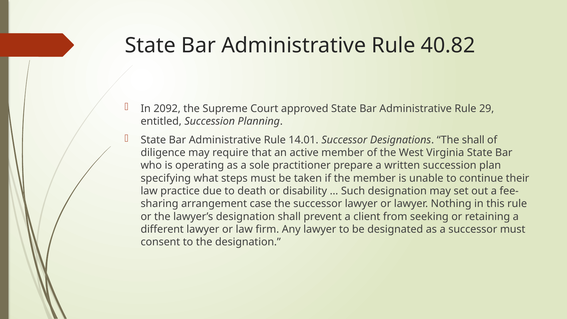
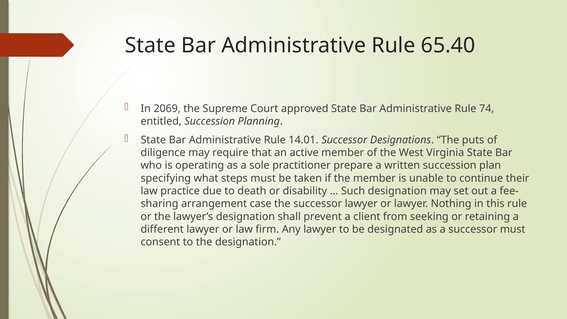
40.82: 40.82 -> 65.40 (448, 45)
2092: 2092 -> 2069 (167, 108)
29: 29 -> 74 (487, 108)
The shall: shall -> puts (473, 140)
